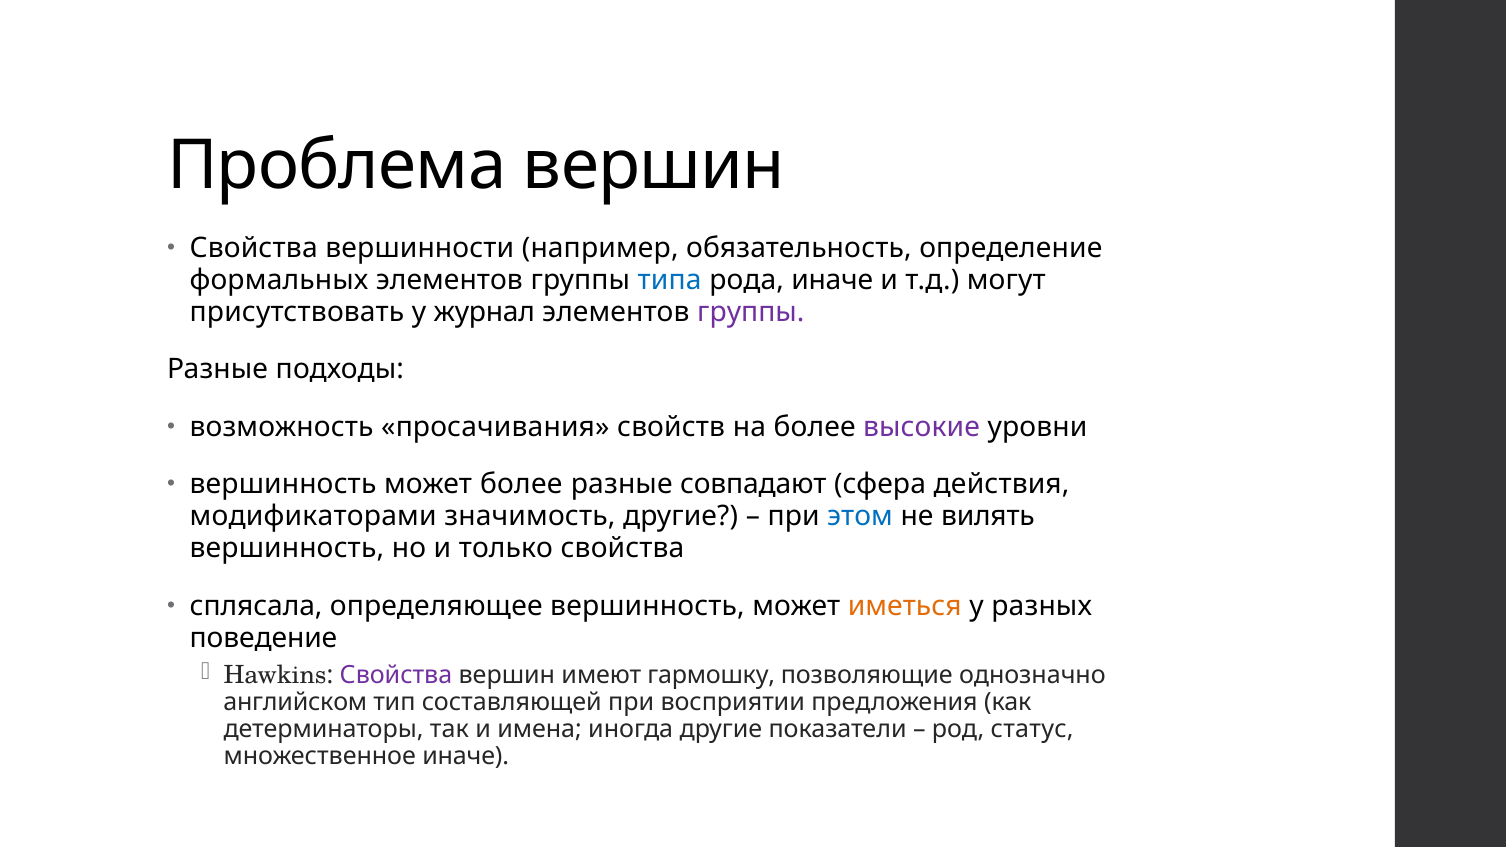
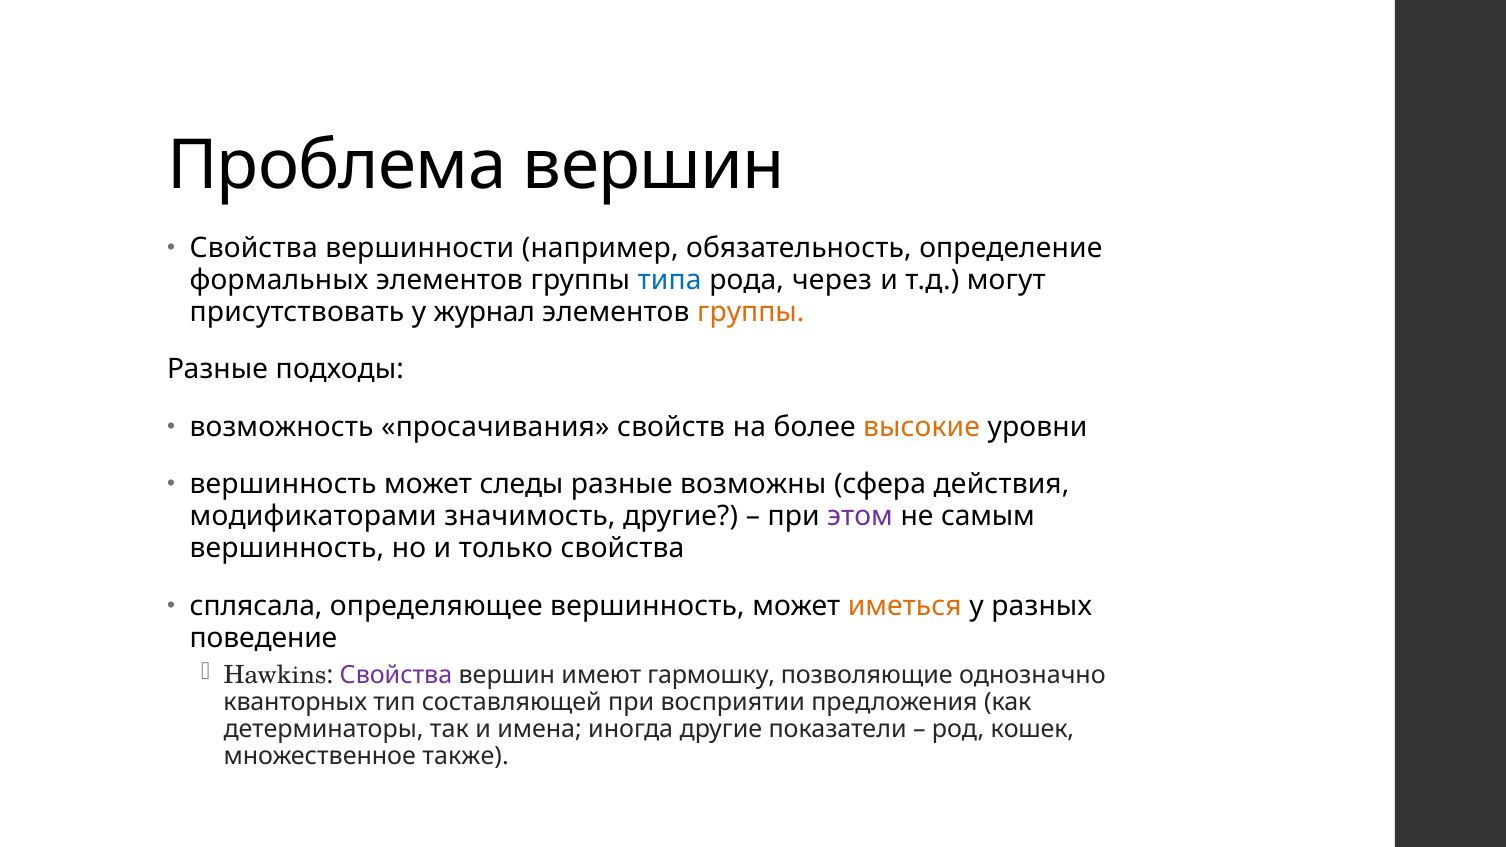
рода иначе: иначе -> через (832, 280)
группы colour: purple -> orange (751, 312)
высокие colour: purple -> orange (921, 427)
может более: более -> следы (521, 484)
совпадают: совпадают -> возможны (753, 484)
этом colour: blue -> purple (860, 517)
вилять: вилять -> самым (988, 517)
английском: английском -> кванторных (295, 702)
статус: статус -> кошек (1032, 729)
множественное иначе: иначе -> также (466, 756)
